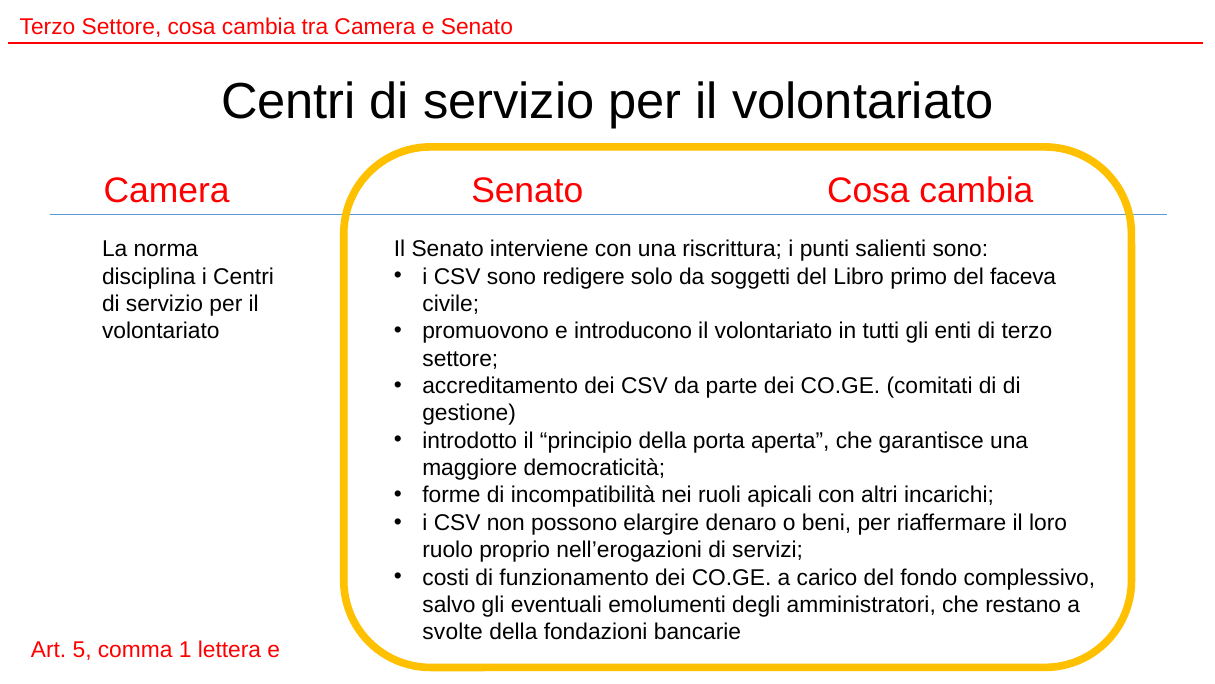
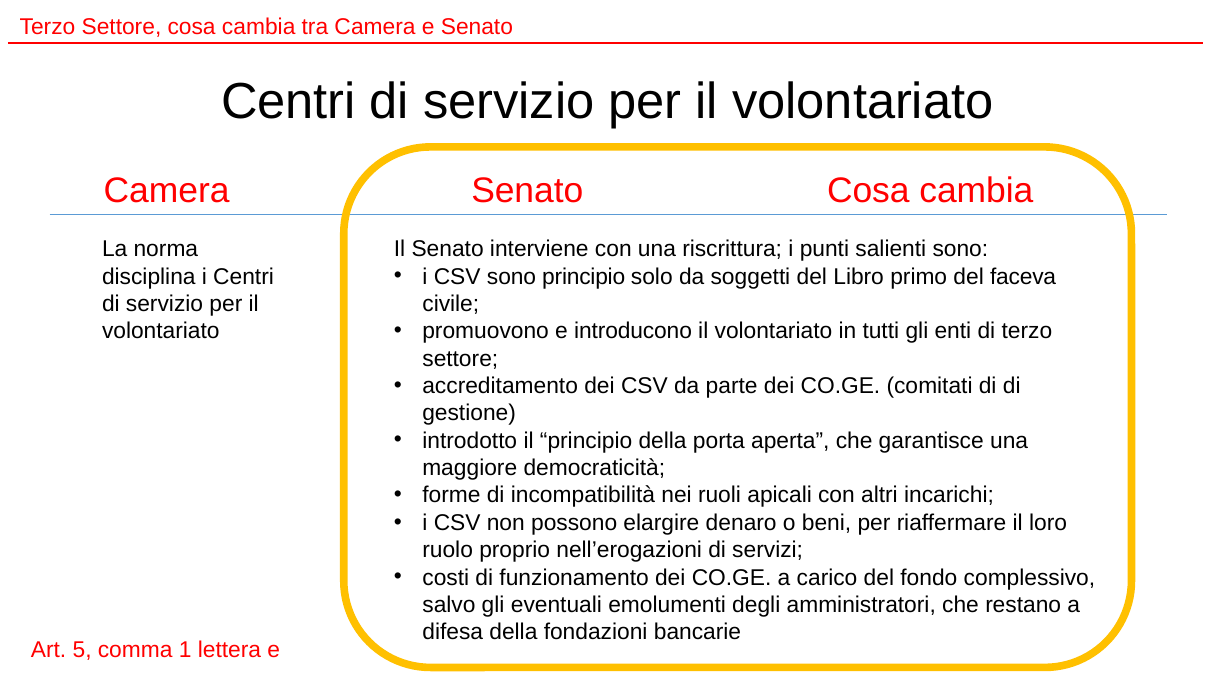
sono redigere: redigere -> principio (584, 276)
svolte: svolte -> difesa (453, 632)
